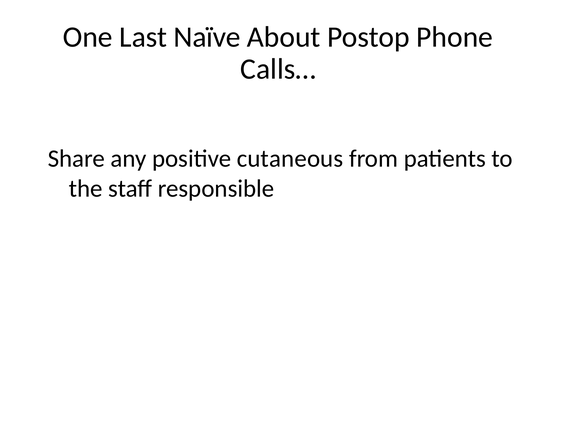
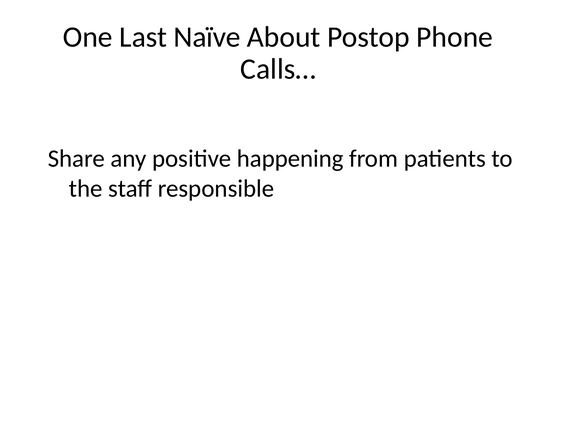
cutaneous: cutaneous -> happening (290, 159)
